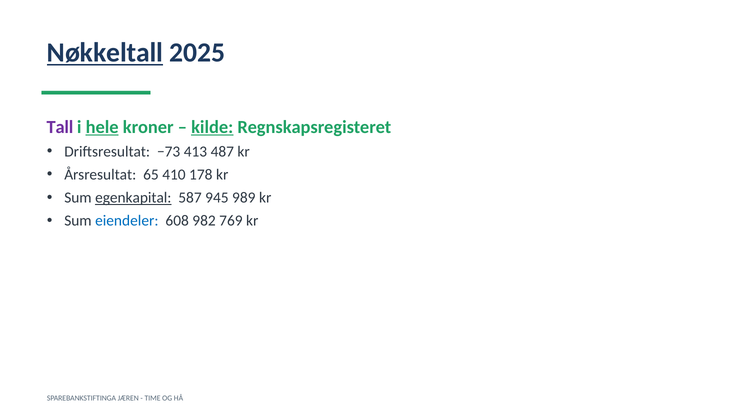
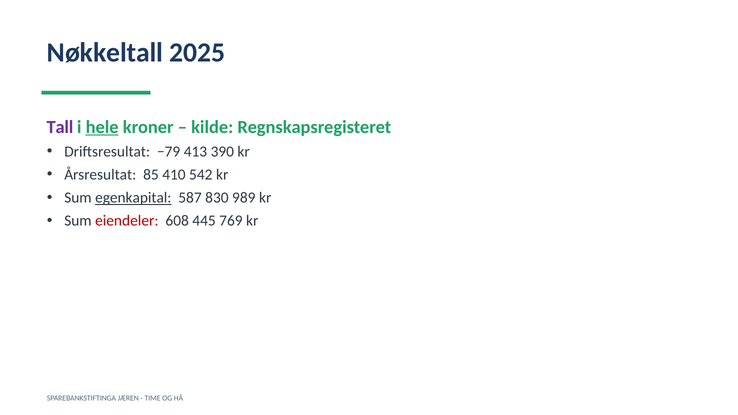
Nøkkeltall underline: present -> none (105, 53)
kilde underline: present -> none (212, 127)
−73: −73 -> −79 (169, 152)
487: 487 -> 390 (222, 152)
65: 65 -> 85 (151, 175)
178: 178 -> 542 (201, 175)
945: 945 -> 830 (217, 198)
eiendeler colour: blue -> red (127, 221)
982: 982 -> 445 (204, 221)
